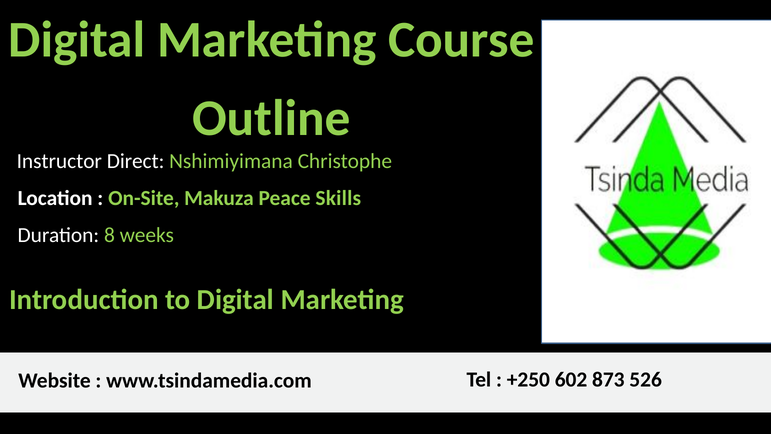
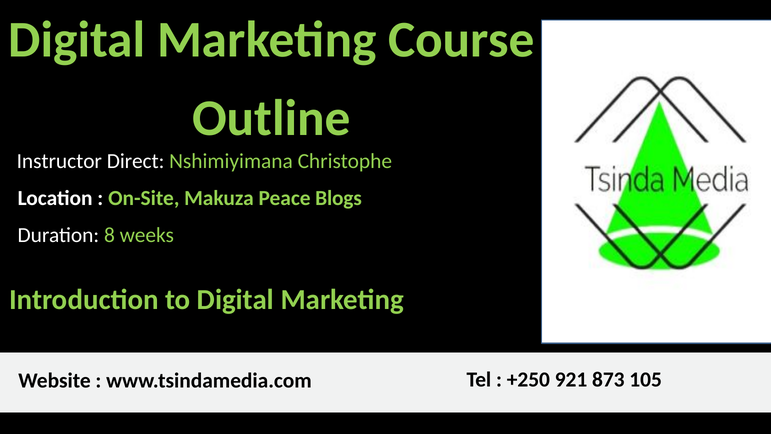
Skills: Skills -> Blogs (339, 198)
602: 602 -> 921 (571, 379)
526: 526 -> 105 (646, 379)
